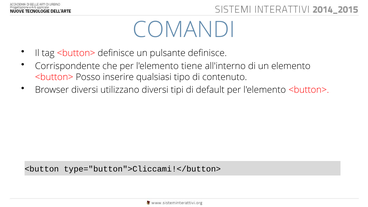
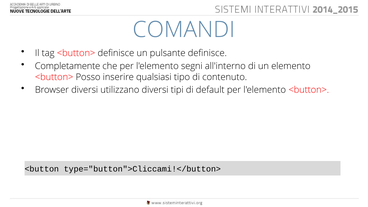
Corrispondente: Corrispondente -> Completamente (68, 66)
tiene: tiene -> segni (192, 66)
